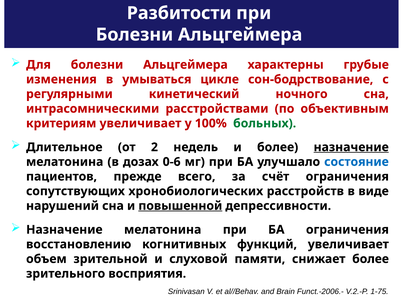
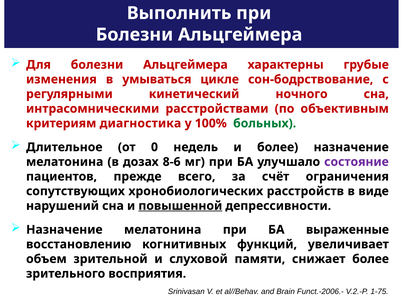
Разбитости: Разбитости -> Выполнить (179, 13)
критериям увеличивает: увеличивает -> диагностика (140, 123)
2: 2 -> 0 (154, 147)
назначение underline: present -> none (351, 147)
0-6: 0-6 -> 8-6 (172, 162)
состояние colour: blue -> purple (356, 162)
БА ограничения: ограничения -> выраженные (347, 230)
